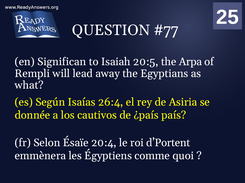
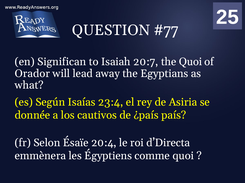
20:5: 20:5 -> 20:7 (146, 62)
the Arpa: Arpa -> Quoi (190, 62)
Rempli: Rempli -> Orador (32, 74)
26:4: 26:4 -> 23:4 (111, 103)
d’Portent: d’Portent -> d’Directa (168, 143)
